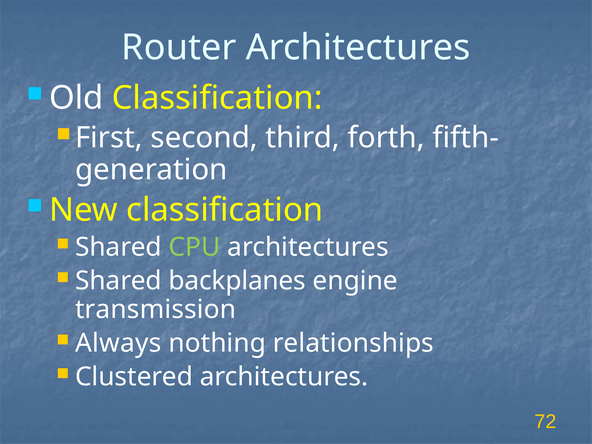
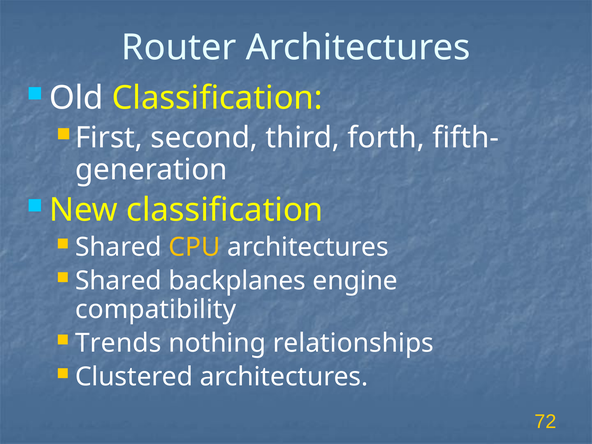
CPU colour: light green -> yellow (195, 247)
transmission: transmission -> compatibility (156, 309)
Always: Always -> Trends (118, 343)
